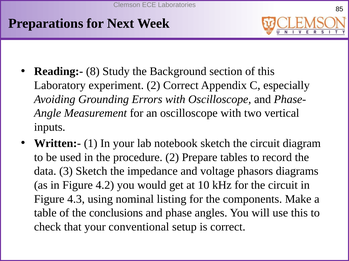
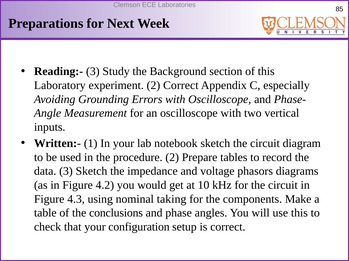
Reading:- 8: 8 -> 3 (93, 72)
listing: listing -> taking (172, 200)
conventional: conventional -> configuration (139, 227)
